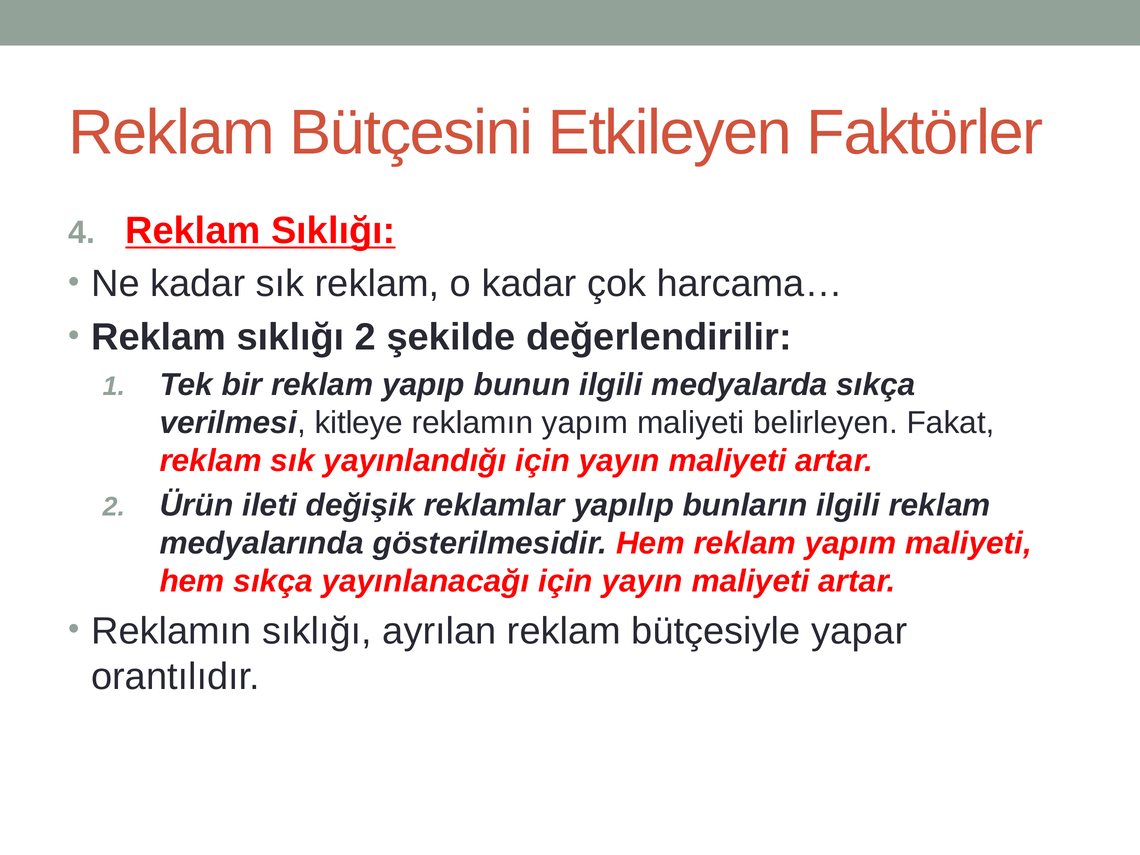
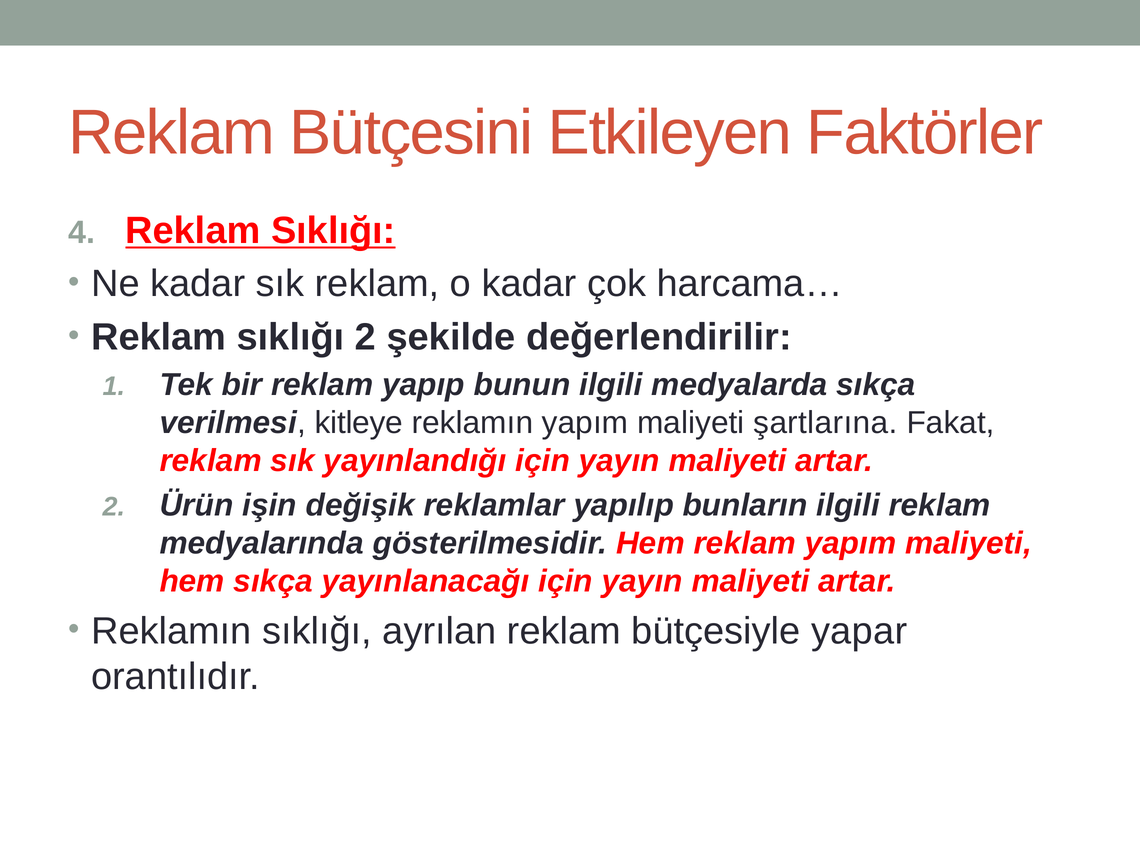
belirleyen: belirleyen -> şartlarına (825, 423)
ileti: ileti -> işin (270, 505)
